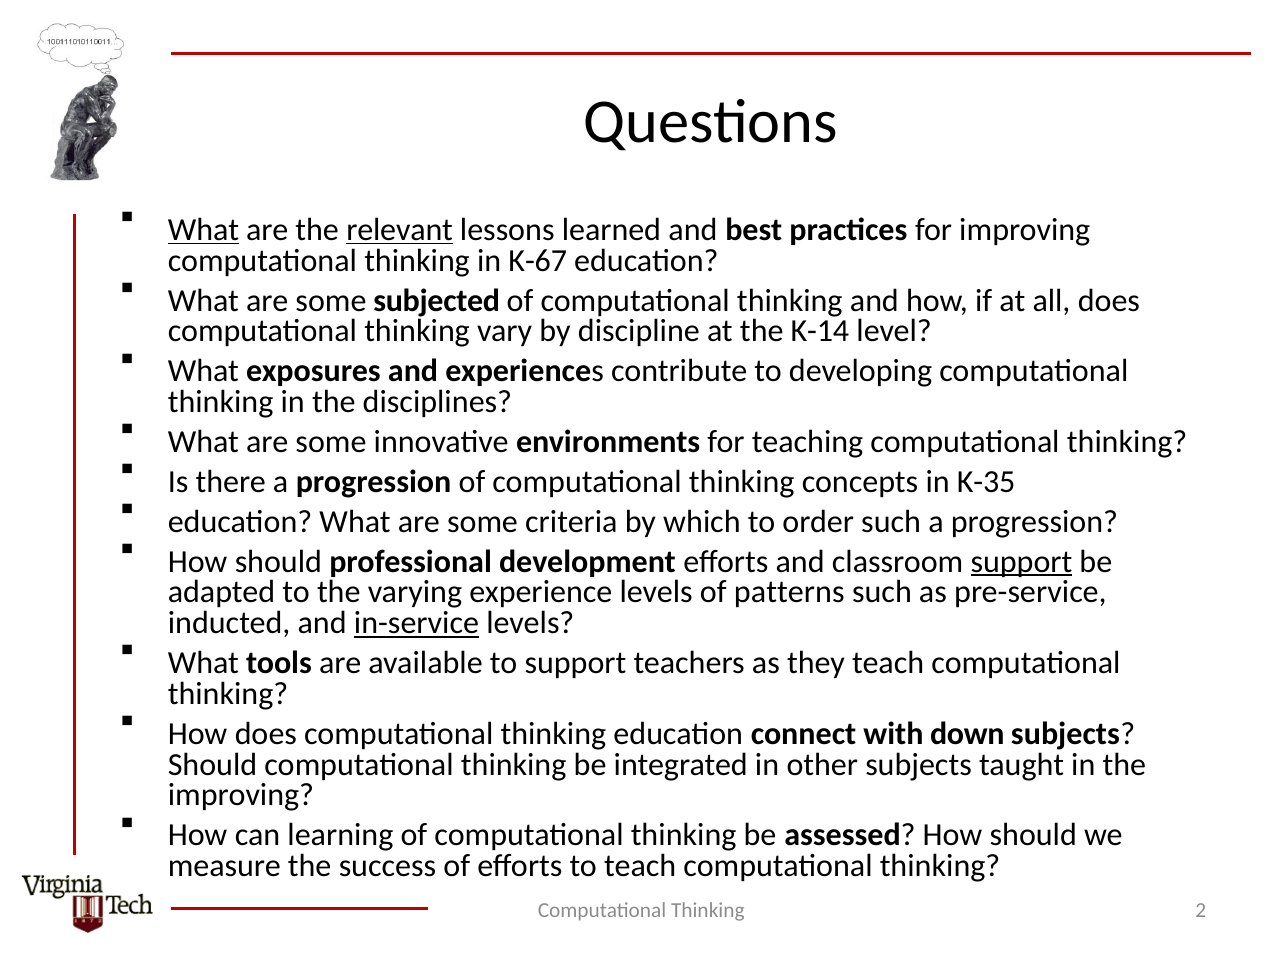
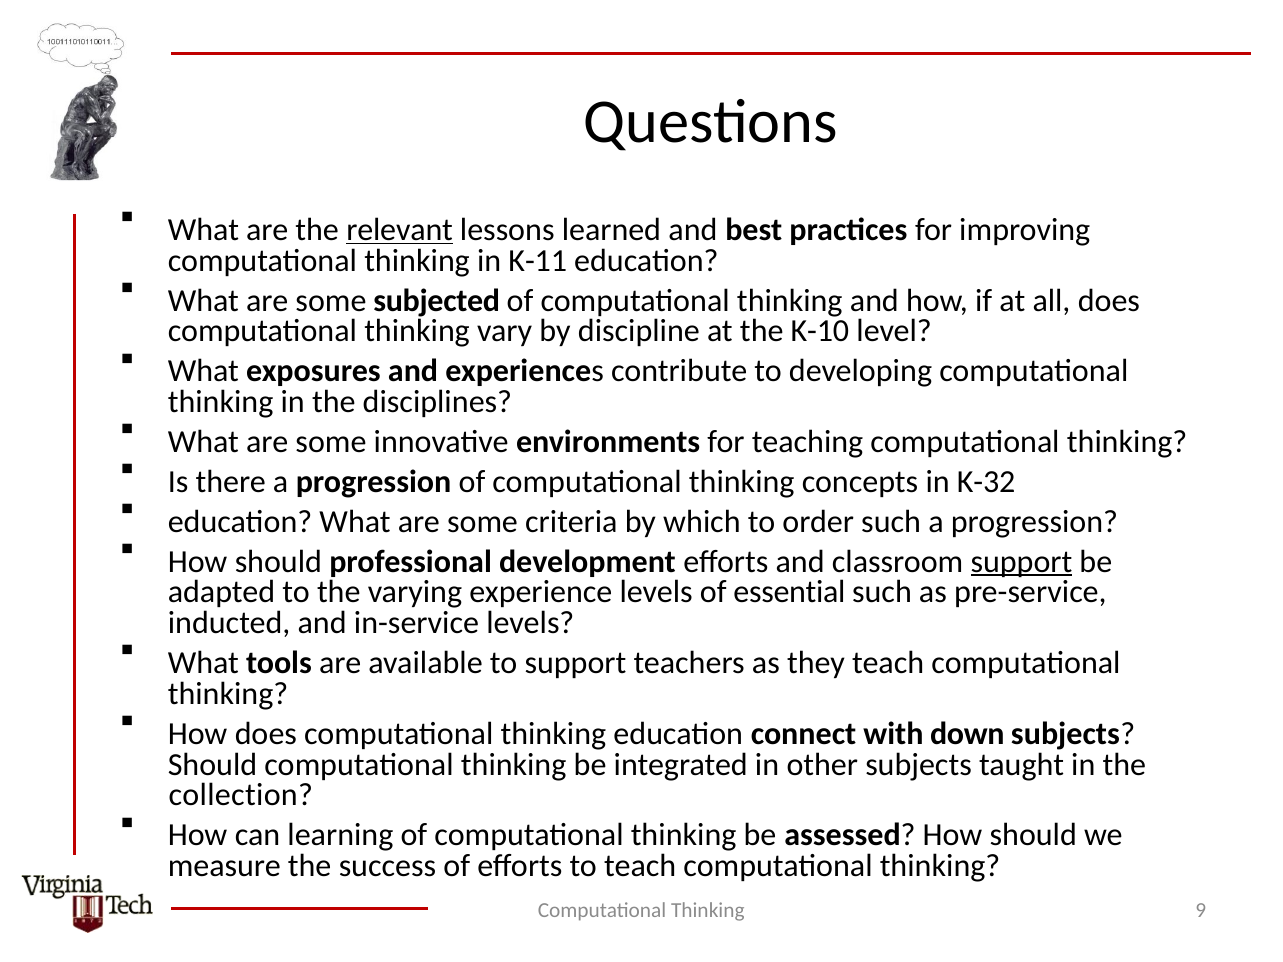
What underline: present -> none (203, 230)
K-67: K-67 -> K-11 (538, 261)
K-14: K-14 -> K-10 (820, 331)
K-35: K-35 -> K-32 (986, 482)
patterns: patterns -> essential (789, 592)
in-service underline: present -> none (416, 623)
improving: improving -> collection (241, 796)
2: 2 -> 9 (1201, 910)
